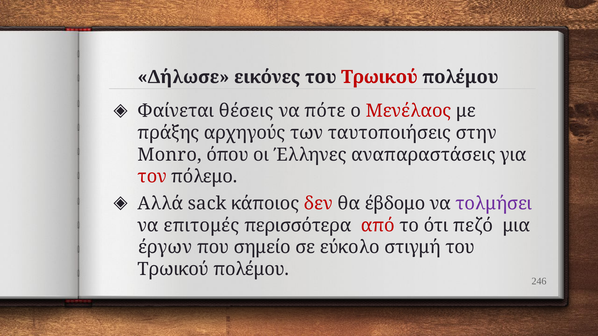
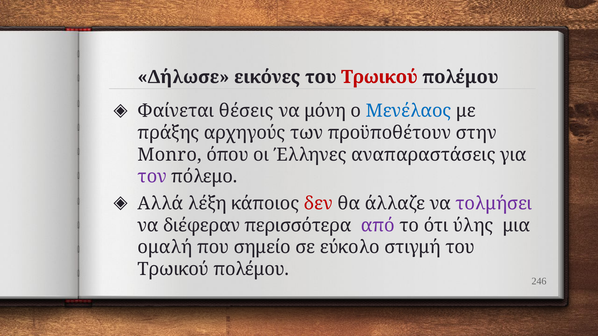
πότε: πότε -> μόνη (325, 111)
Μενέλαος colour: red -> blue (409, 111)
ταυτοποιήσεις: ταυτοποιήσεις -> προϋποθέτουν (389, 133)
τον colour: red -> purple (152, 177)
sack: sack -> λέξη (207, 204)
έβδομο: έβδομο -> άλλαζε (395, 204)
επιτομές: επιτομές -> διέφεραν (202, 226)
από colour: red -> purple (378, 226)
πεζό: πεζό -> ύλης (473, 226)
έργων: έργων -> ομαλή (165, 248)
